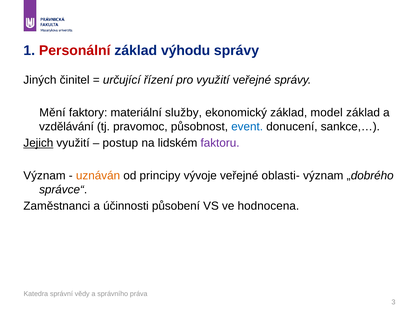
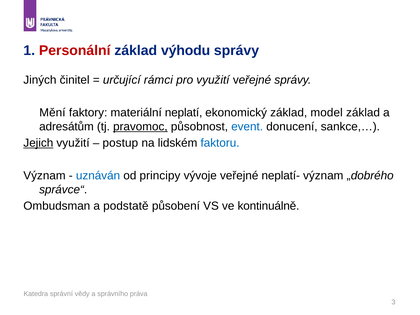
řízení: řízení -> rámci (158, 80)
služby: služby -> neplatí (184, 113)
vzdělávání: vzdělávání -> adresátům (66, 127)
pravomoc underline: none -> present (140, 127)
faktoru colour: purple -> blue (220, 143)
uznáván colour: orange -> blue (98, 176)
oblasti-: oblasti- -> neplatí- (281, 176)
Zaměstnanci: Zaměstnanci -> Ombudsman (57, 206)
účinnosti: účinnosti -> podstatě (126, 206)
hodnocena: hodnocena -> kontinuálně (268, 206)
